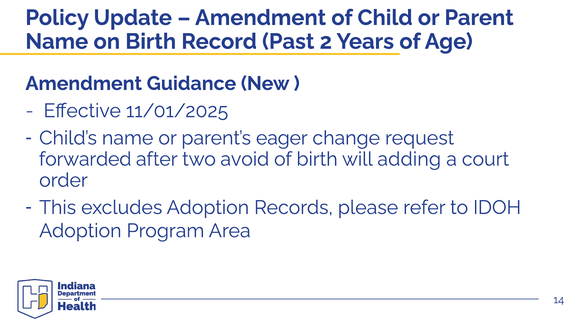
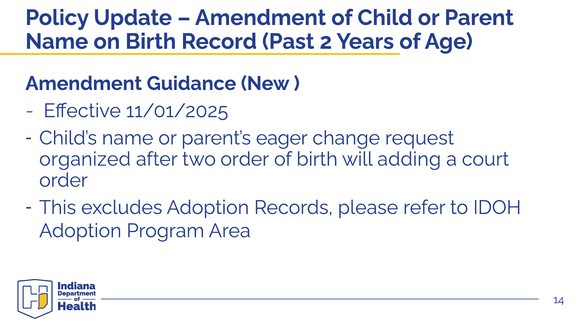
forwarded: forwarded -> organized (85, 159)
two avoid: avoid -> order (245, 159)
